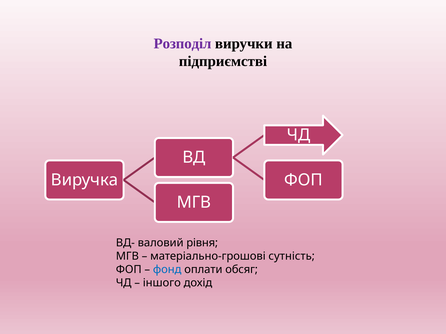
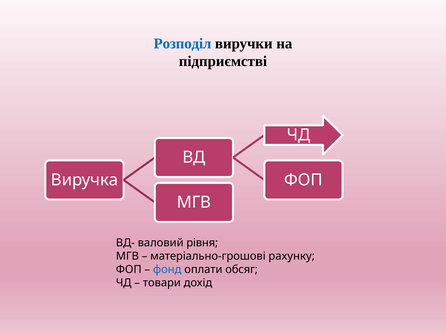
Розподіл colour: purple -> blue (183, 44)
сутність: сутність -> рахунку (292, 256)
іншого: іншого -> товари (162, 283)
